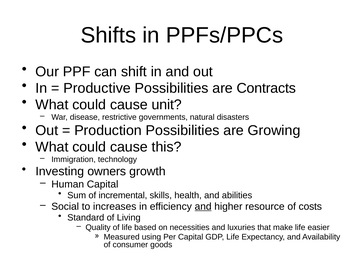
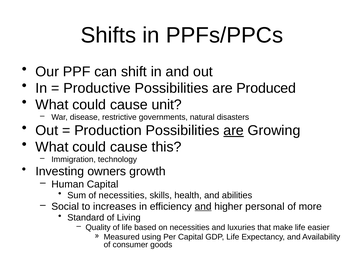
Contracts: Contracts -> Produced (266, 88)
are underline: none -> present (234, 130)
of incremental: incremental -> necessities (123, 195)
resource: resource -> personal (265, 206)
costs: costs -> more (310, 206)
